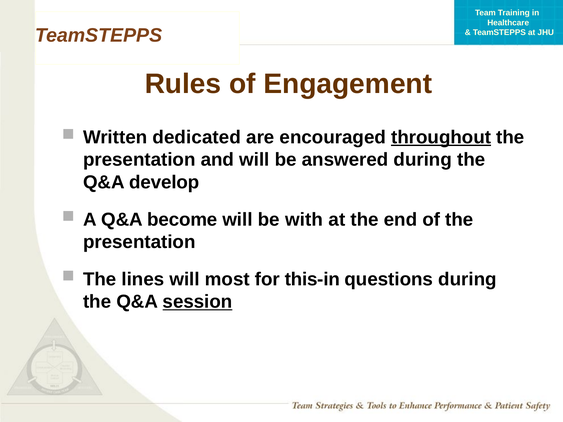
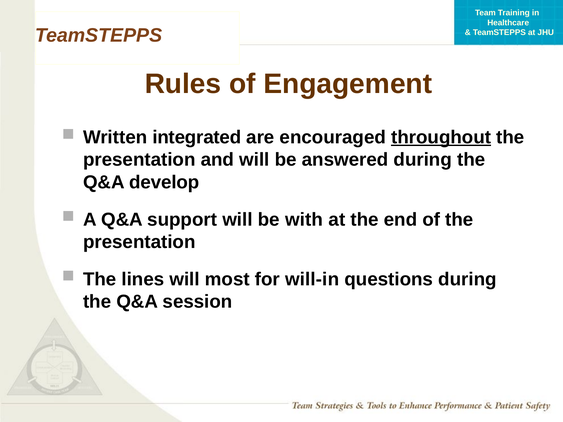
dedicated: dedicated -> integrated (197, 137)
become: become -> support (182, 220)
this-in: this-in -> will-in (312, 279)
session underline: present -> none (198, 302)
